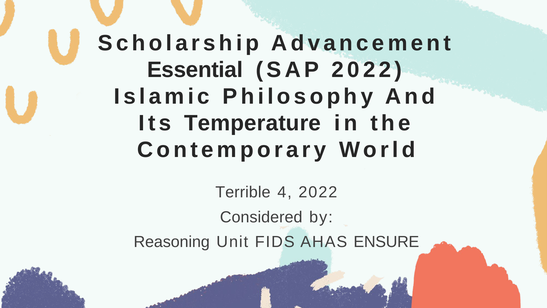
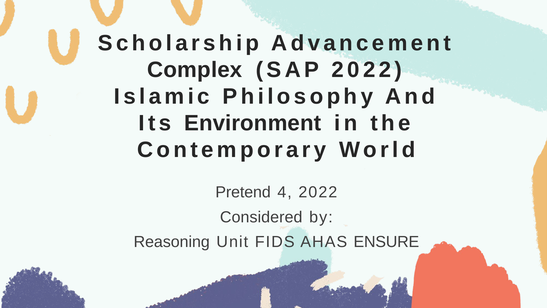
Essential: Essential -> Complex (195, 70)
Temperature: Temperature -> Environment (253, 123)
Terrible: Terrible -> Pretend (243, 192)
